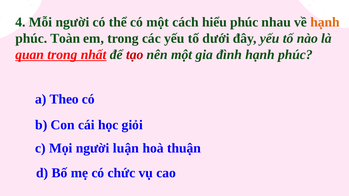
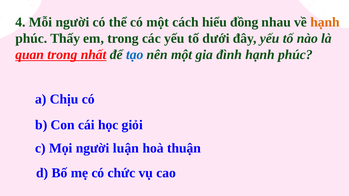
hiểu phúc: phúc -> đồng (244, 22)
Toàn: Toàn -> Thấy (65, 39)
tạo colour: red -> blue (135, 55)
Theo: Theo -> Chịu (64, 99)
